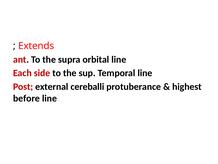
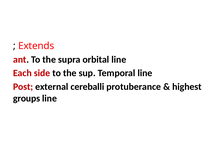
before: before -> groups (27, 98)
